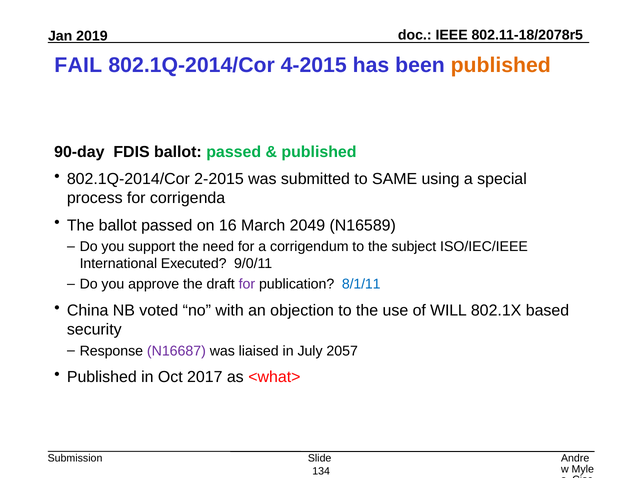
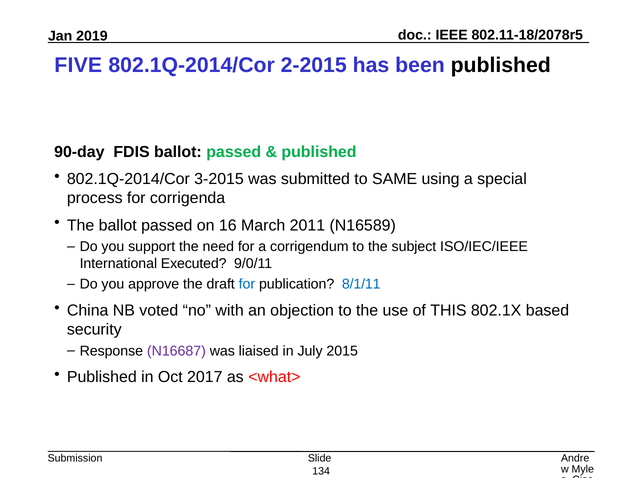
FAIL: FAIL -> FIVE (78, 65)
4-2015: 4-2015 -> 2-2015 (314, 65)
published colour: orange -> black (501, 65)
2-2015: 2-2015 -> 3-2015 (219, 179)
2049: 2049 -> 2011 (307, 225)
for colour: purple -> blue (247, 284)
WILL: WILL -> THIS (448, 310)
2057: 2057 -> 2015 (342, 351)
